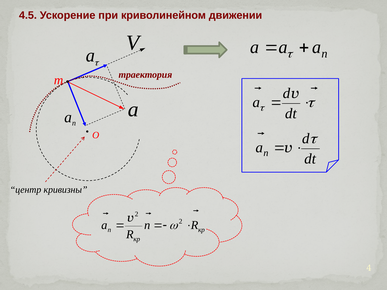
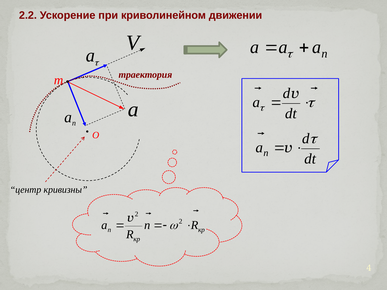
4.5: 4.5 -> 2.2 (28, 15)
